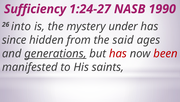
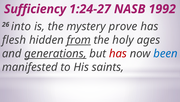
1990: 1990 -> 1992 (162, 9)
under: under -> prove (123, 26)
since: since -> flesh (14, 40)
from underline: none -> present (79, 40)
said: said -> holy (123, 40)
been colour: red -> blue (166, 53)
